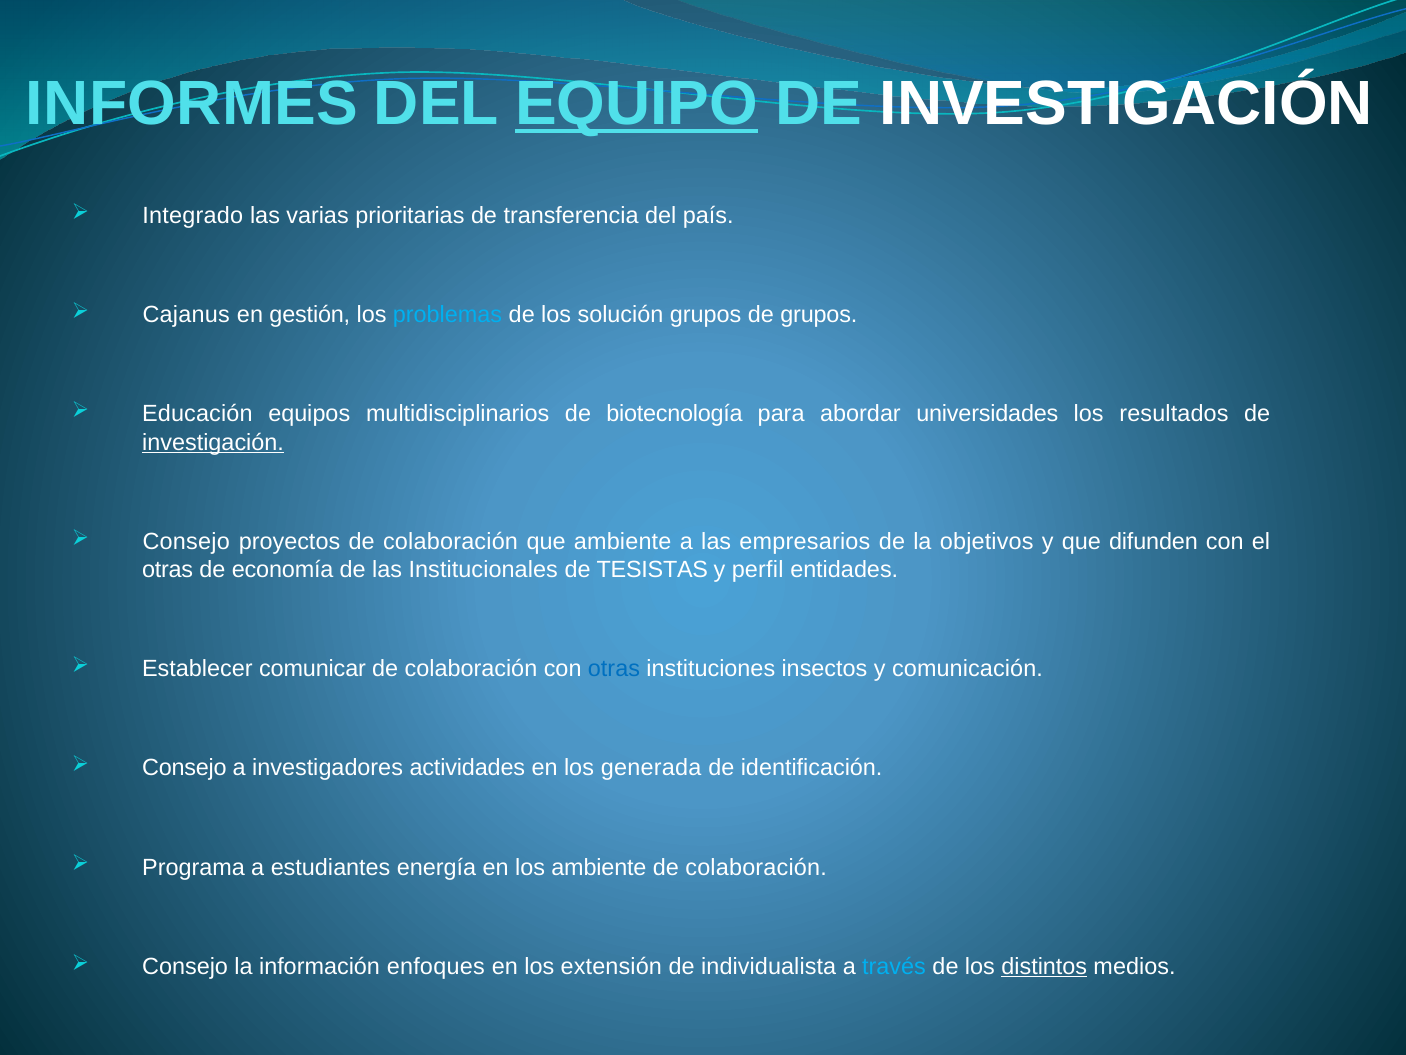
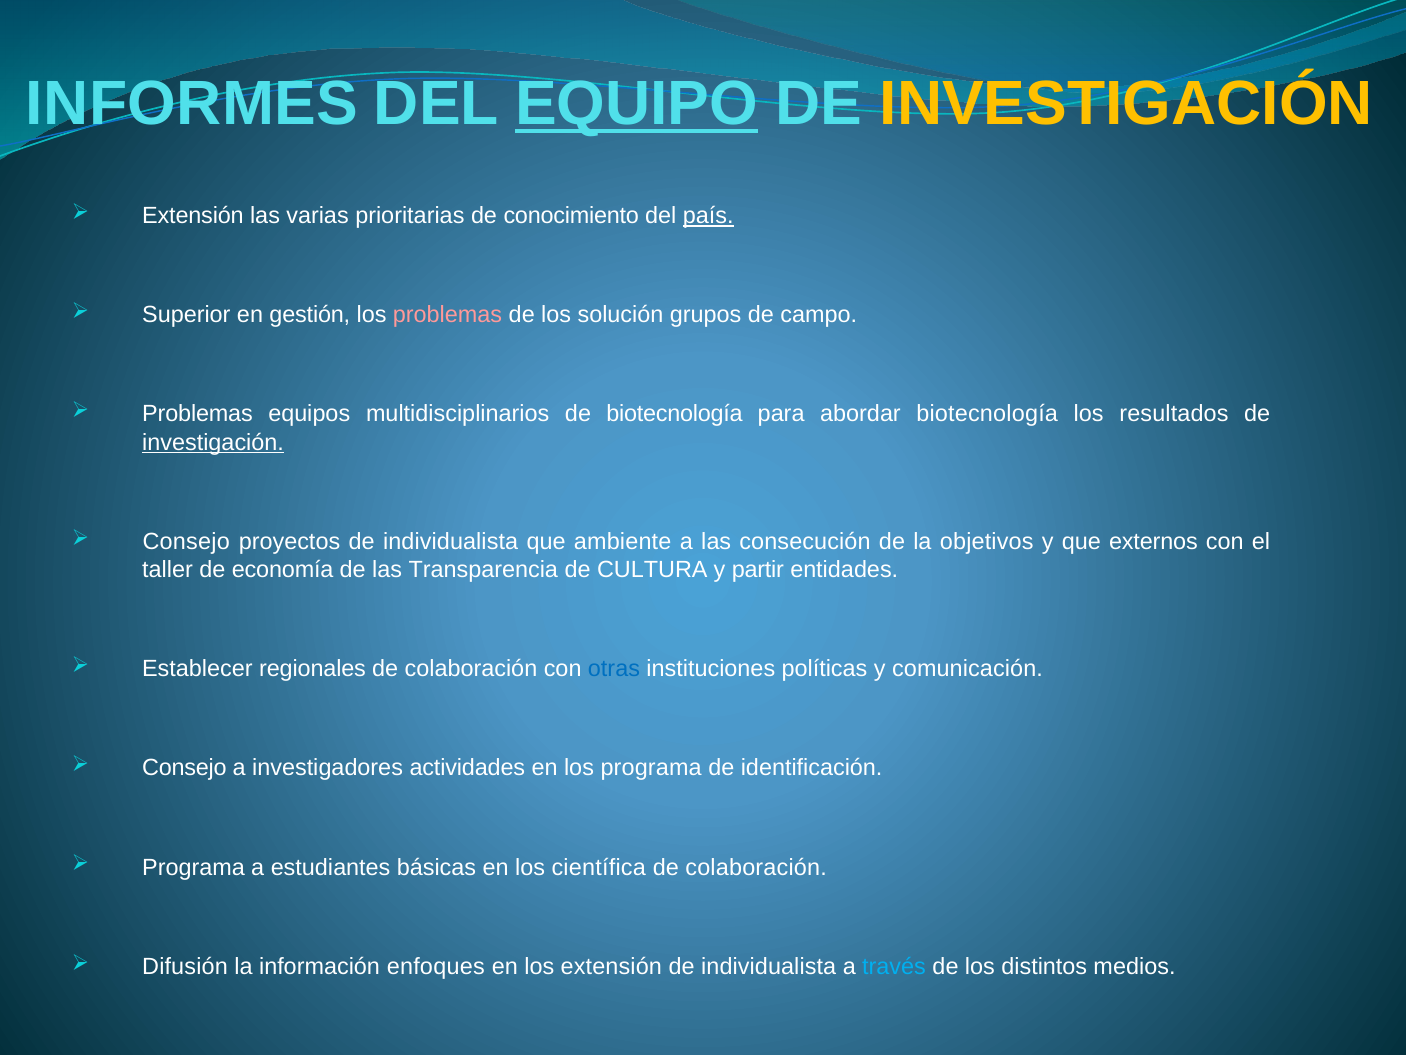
INVESTIGACIÓN colour: white -> yellow (1126, 104)
Integrado: Integrado -> Extensión (193, 216)
transferencia: transferencia -> conocimiento (571, 216)
país underline: none -> present (708, 216)
Cajanus: Cajanus -> Superior (186, 315)
problemas colour: light blue -> pink (448, 315)
de grupos: grupos -> campo (819, 315)
Educación: Educación -> Problemas (198, 414)
abordar universidades: universidades -> biotecnología (987, 414)
proyectos de colaboración: colaboración -> individualista (451, 541)
empresarios: empresarios -> consecución (805, 541)
difunden: difunden -> externos (1153, 541)
otras: otras -> taller (168, 569)
Institucionales: Institucionales -> Transparencia (483, 569)
TESISTAS: TESISTAS -> CULTURA (652, 569)
perfil: perfil -> partir (758, 569)
comunicar: comunicar -> regionales (313, 669)
insectos: insectos -> políticas (824, 669)
los generada: generada -> programa (651, 768)
energía: energía -> básicas (436, 867)
los ambiente: ambiente -> científica (599, 867)
Consejo: Consejo -> Difusión (185, 966)
distintos underline: present -> none (1044, 966)
